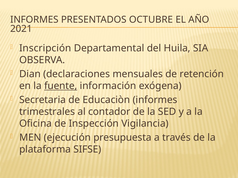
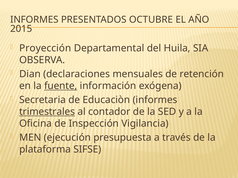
2021: 2021 -> 2015 (21, 29)
Inscripción: Inscripción -> Proyección (45, 48)
trimestrales underline: none -> present (47, 112)
